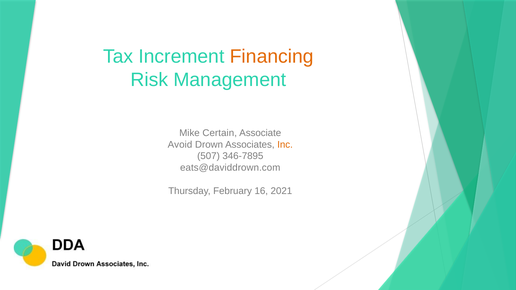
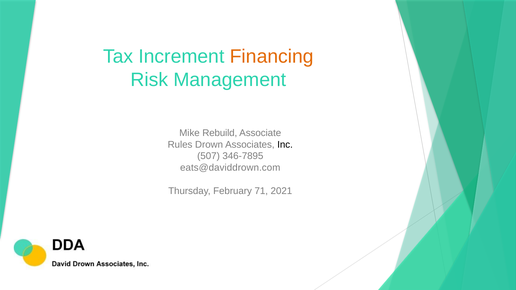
Certain: Certain -> Rebuild (220, 133)
Avoid: Avoid -> Rules (180, 145)
Inc colour: orange -> black (285, 145)
16: 16 -> 71 (261, 191)
